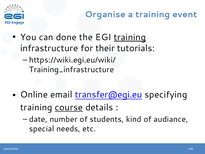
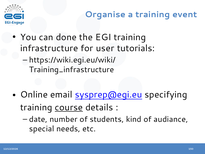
training underline: present -> none (130, 37)
their: their -> user (105, 48)
transfer@egi.eu: transfer@egi.eu -> sysprep@egi.eu (109, 94)
